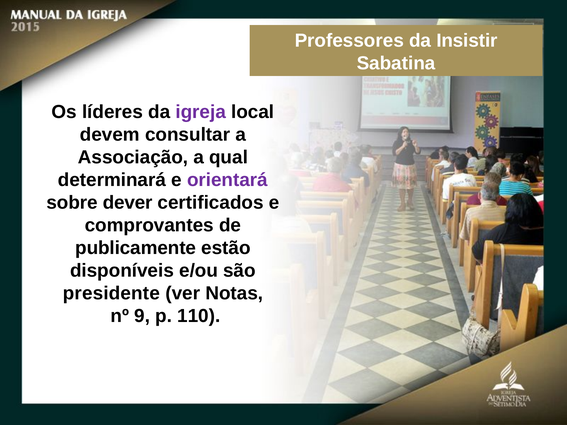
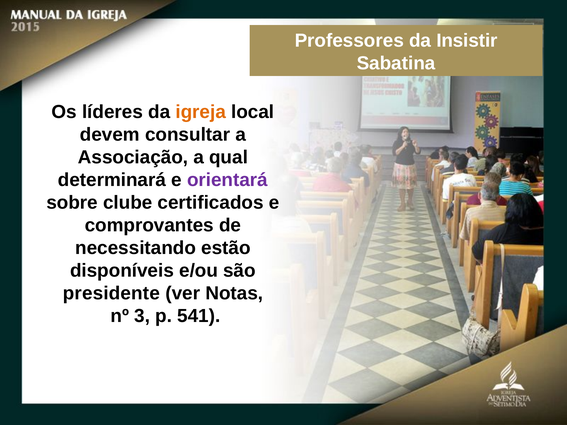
igreja colour: purple -> orange (201, 112)
dever: dever -> clube (128, 203)
publicamente: publicamente -> necessitando (136, 248)
9: 9 -> 3 (142, 316)
110: 110 -> 541 (199, 316)
